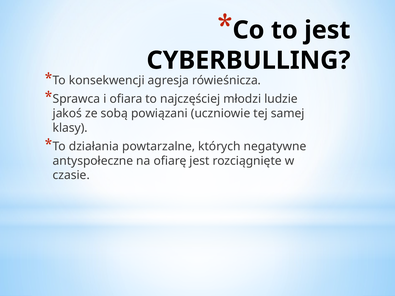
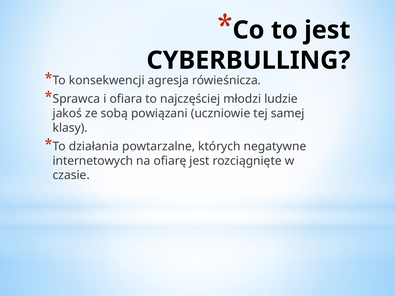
antyspołeczne: antyspołeczne -> internetowych (93, 161)
